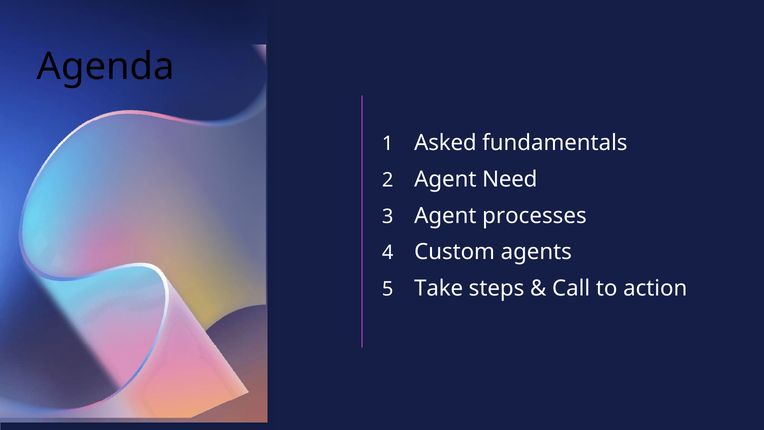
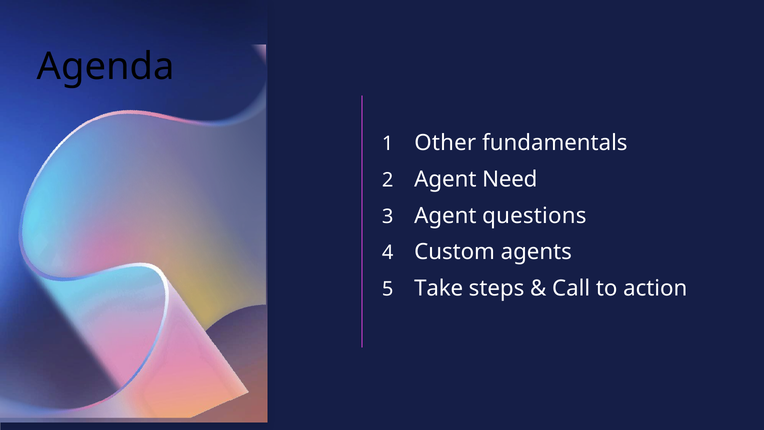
Asked: Asked -> Other (445, 143)
processes: processes -> questions (534, 216)
